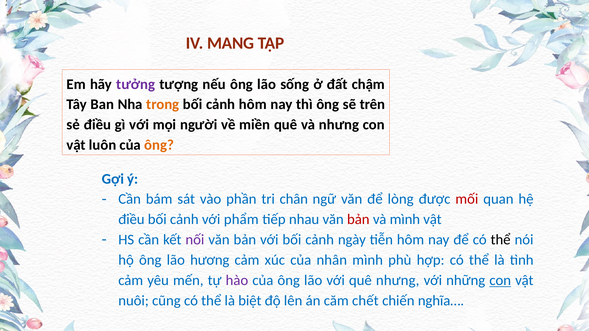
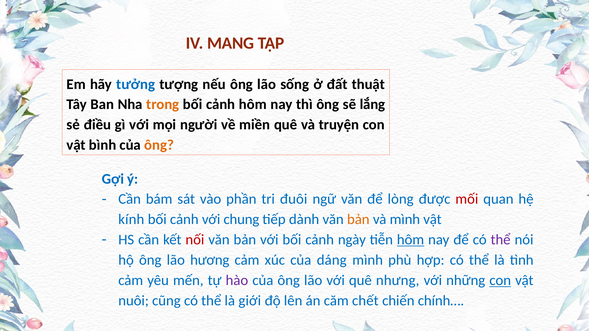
tưởng colour: purple -> blue (136, 84)
chậm: chậm -> thuật (368, 84)
trên: trên -> lắng (372, 105)
và nhưng: nhưng -> truyện (339, 125)
luôn: luôn -> bình (103, 145)
chân: chân -> đuôi (294, 199)
điều: điều -> kính (131, 220)
phẩm: phẩm -> chung (241, 220)
nhau: nhau -> dành (304, 220)
bản colour: red -> orange (358, 220)
nối colour: purple -> red (195, 240)
hôm underline: none -> present (411, 240)
thể colour: black -> purple (501, 240)
nhân: nhân -> dáng (332, 260)
biệt: biệt -> giới (250, 301)
nghĩa…: nghĩa… -> chính… (441, 301)
